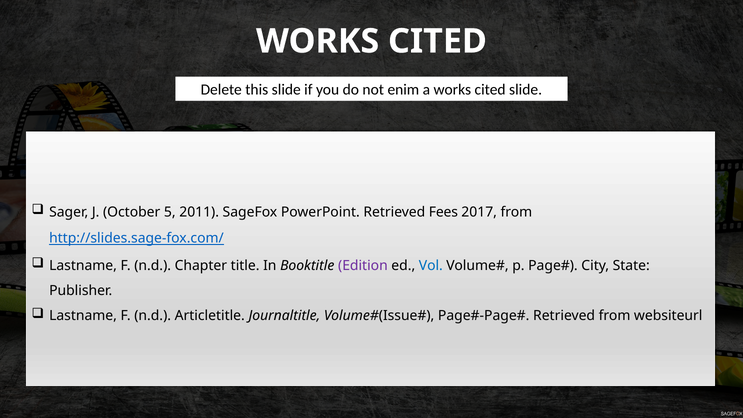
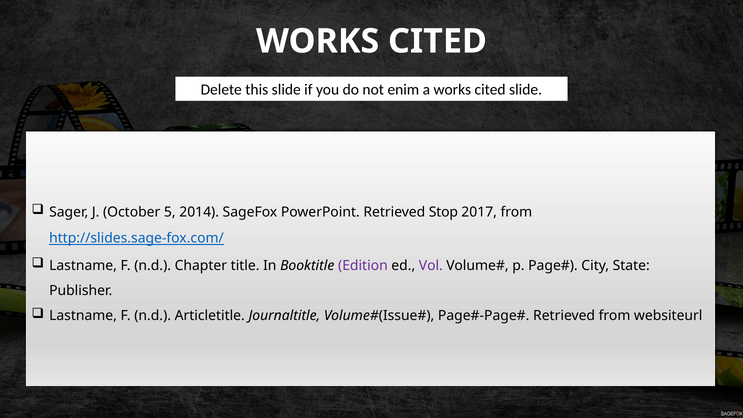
2011: 2011 -> 2014 (199, 212)
Fees: Fees -> Stop (443, 212)
Vol colour: blue -> purple (431, 266)
